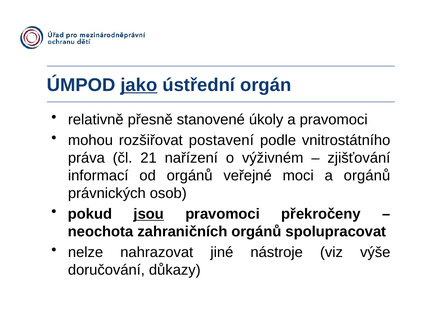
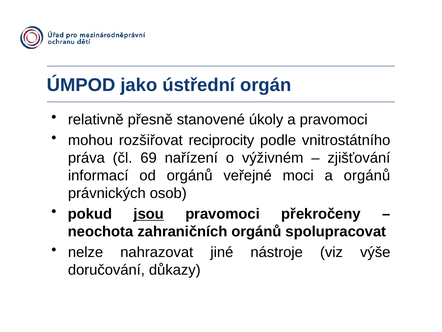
jako underline: present -> none (139, 85)
postavení: postavení -> reciprocity (221, 140)
21: 21 -> 69 (149, 158)
